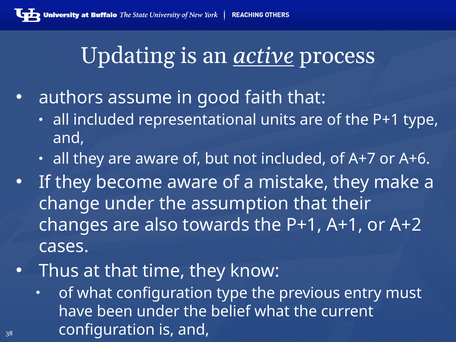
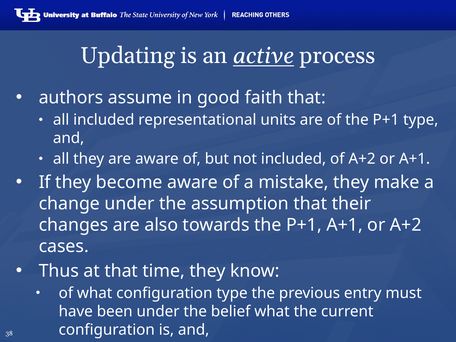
of A+7: A+7 -> A+2 (362, 159)
or A+6: A+6 -> A+1 (414, 159)
